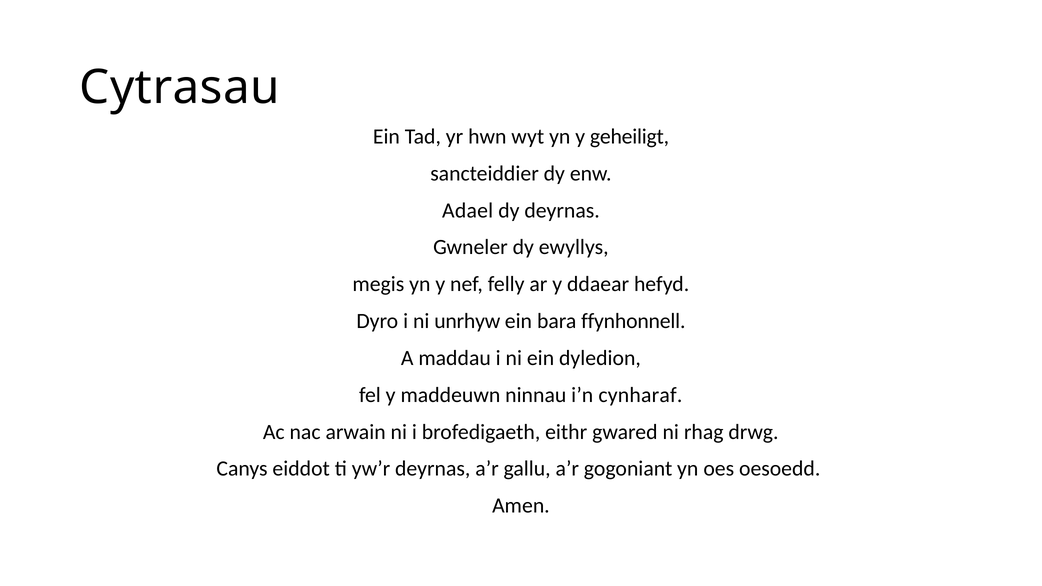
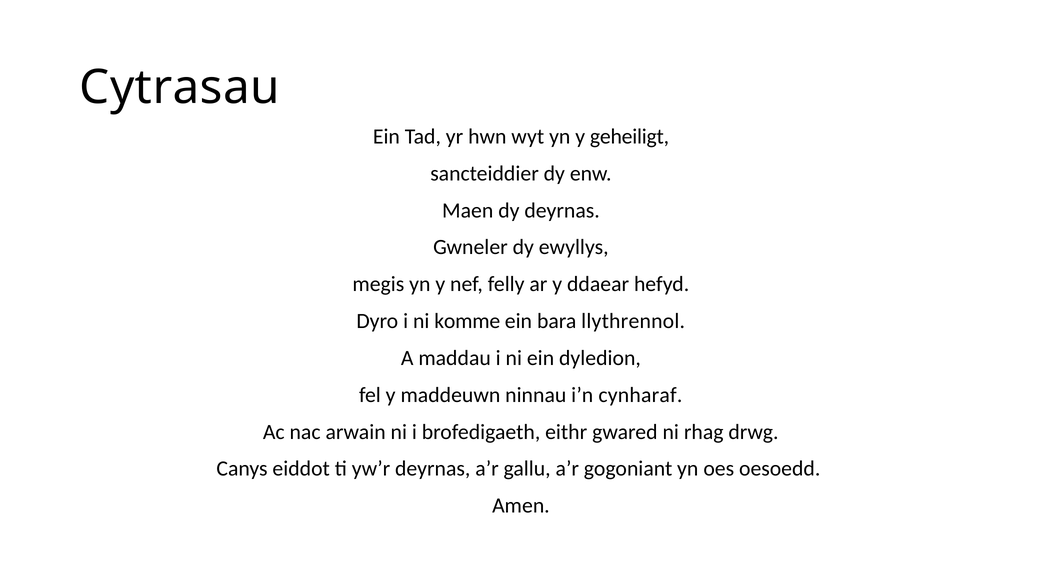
Adael: Adael -> Maen (468, 210)
unrhyw: unrhyw -> komme (467, 321)
ffynhonnell: ffynhonnell -> llythrennol (633, 321)
